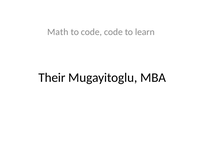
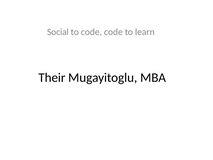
Math: Math -> Social (58, 32)
